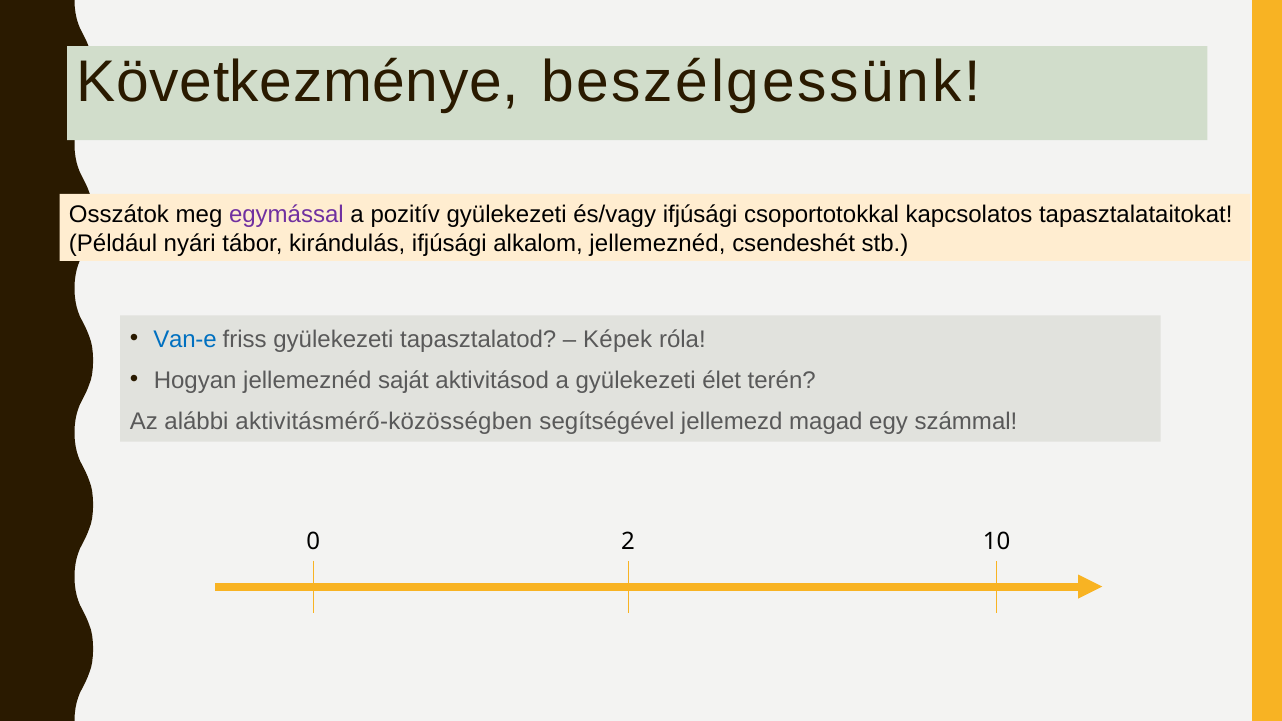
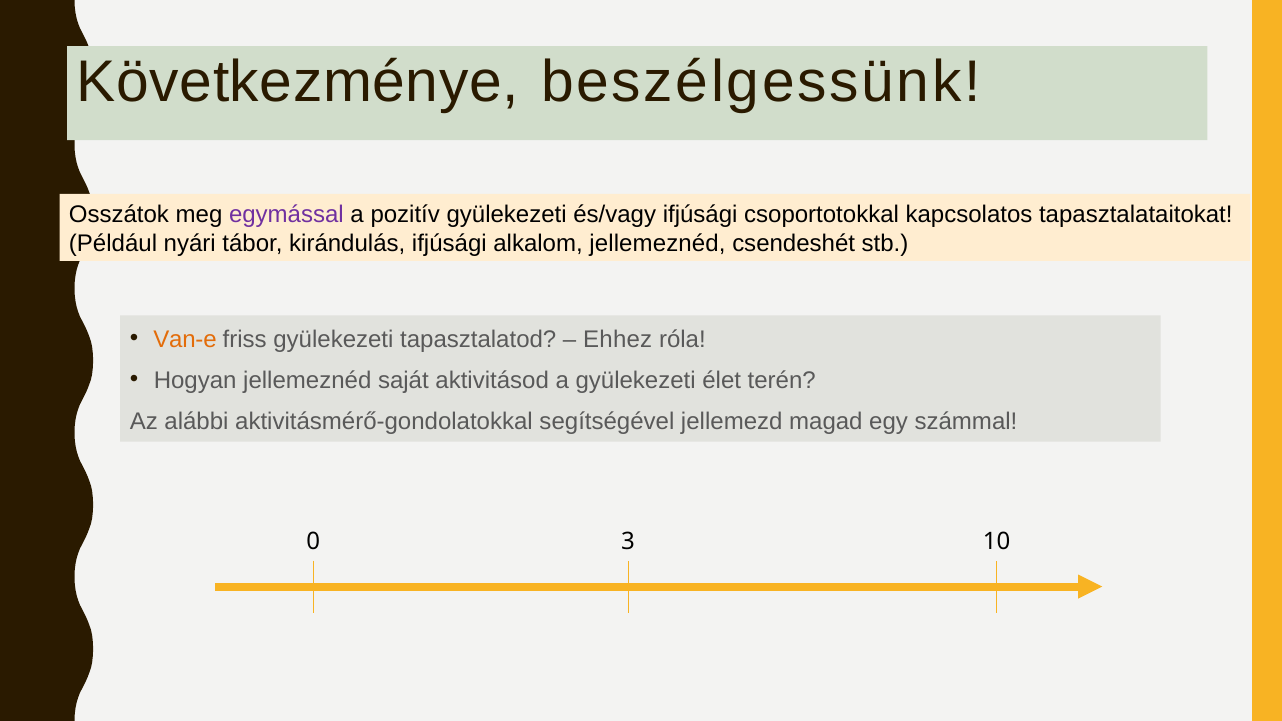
Van-e colour: blue -> orange (185, 339)
Képek: Képek -> Ehhez (618, 339)
aktivitásmérő-közösségben: aktivitásmérő-közösségben -> aktivitásmérő-gondolatokkal (384, 421)
2: 2 -> 3 (628, 541)
